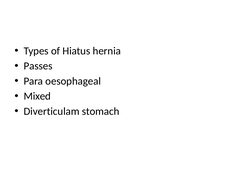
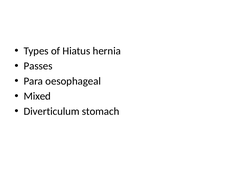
Diverticulam: Diverticulam -> Diverticulum (52, 111)
